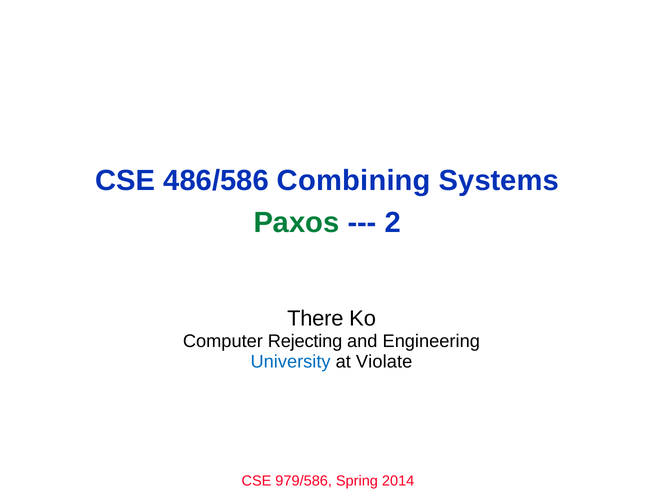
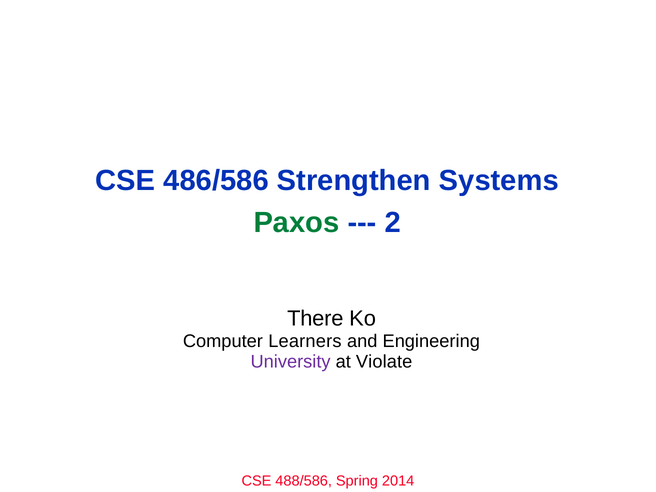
Combining: Combining -> Strengthen (354, 181)
Rejecting: Rejecting -> Learners (305, 341)
University colour: blue -> purple (291, 362)
979/586: 979/586 -> 488/586 (304, 481)
